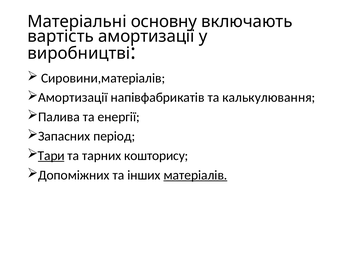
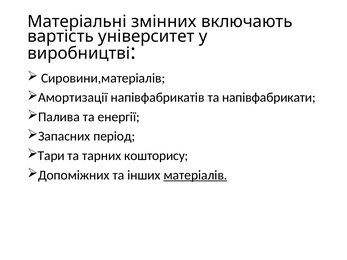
основну: основну -> змінних (164, 22)
вартість амортизації: амортизації -> університет (146, 36)
калькулювання: калькулювання -> напівфабрикати (269, 98)
Тари underline: present -> none (51, 156)
